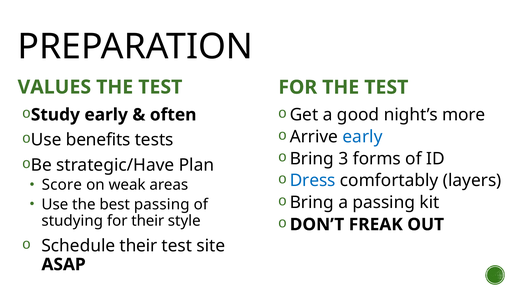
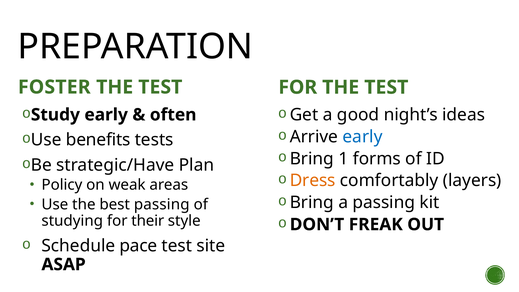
VALUES: VALUES -> FOSTER (54, 87)
more: more -> ideas (464, 115)
3: 3 -> 1 (343, 159)
Dress colour: blue -> orange (313, 181)
Score: Score -> Policy (62, 185)
Schedule their: their -> pace (138, 246)
